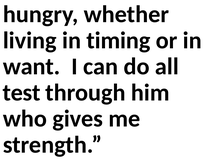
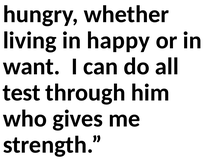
timing: timing -> happy (118, 41)
